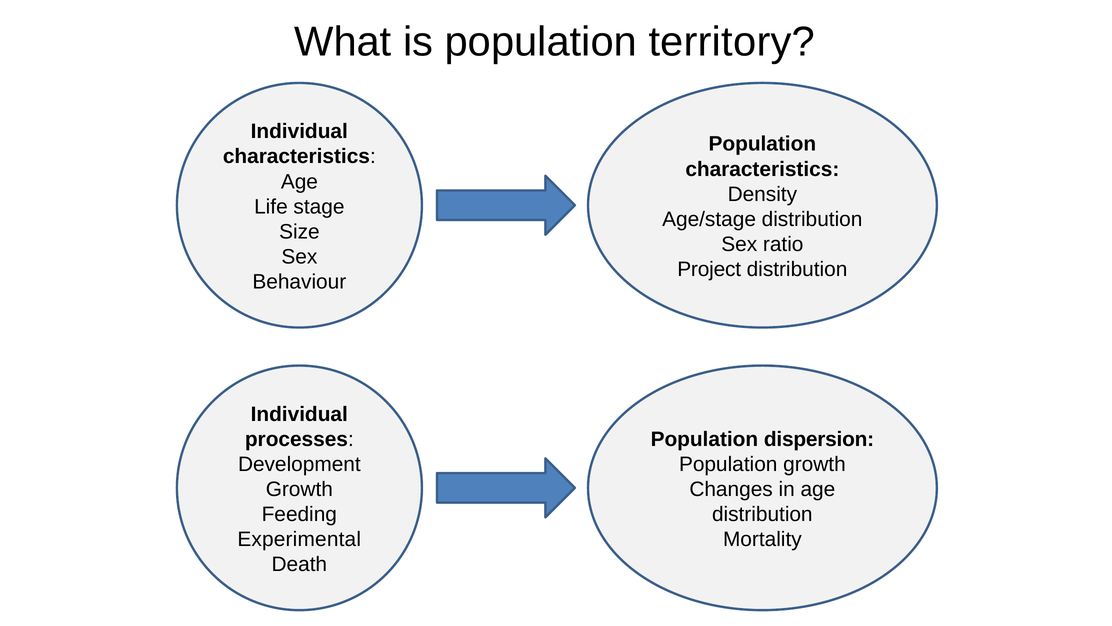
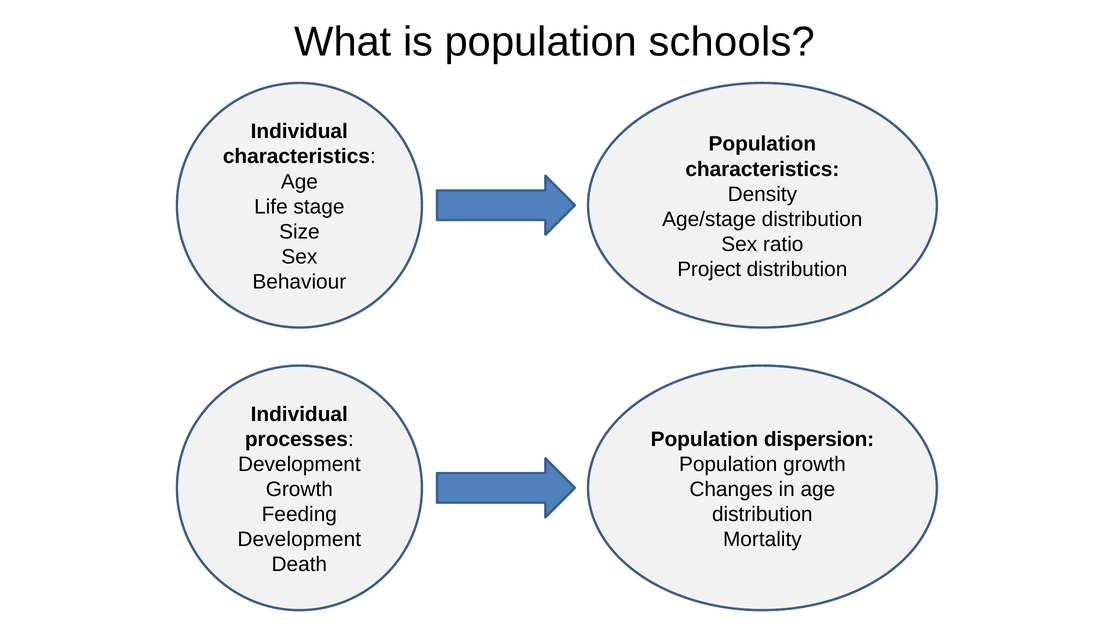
territory: territory -> schools (732, 42)
Experimental: Experimental -> Development (299, 539)
